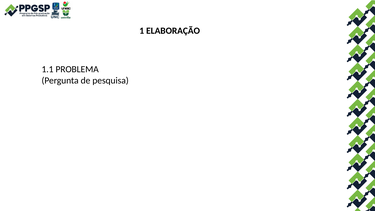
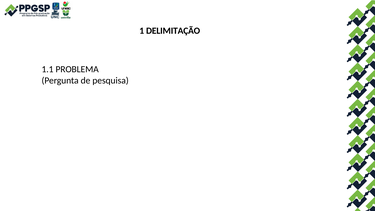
ELABORAÇÃO: ELABORAÇÃO -> DELIMITAÇÃO (173, 31)
